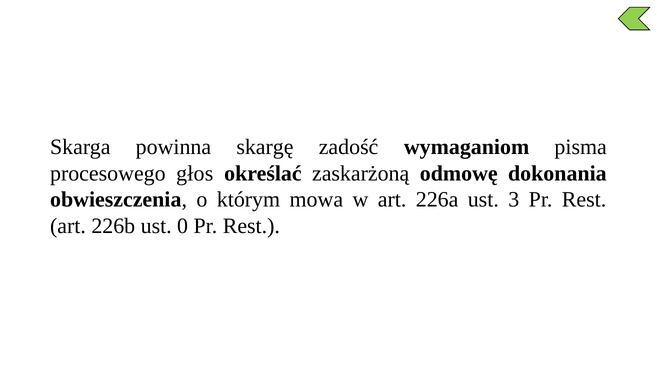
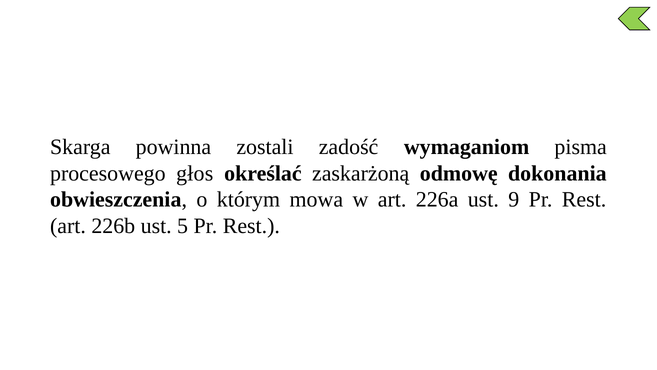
skargę: skargę -> zostali (265, 147)
3: 3 -> 9 (514, 199)
0: 0 -> 5 (183, 226)
